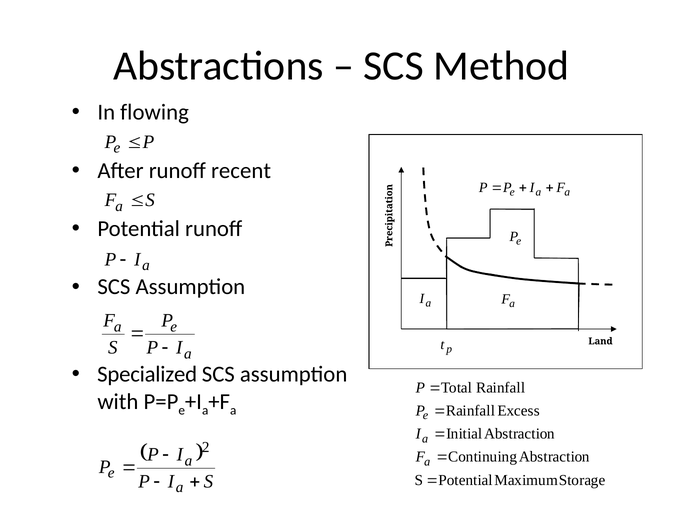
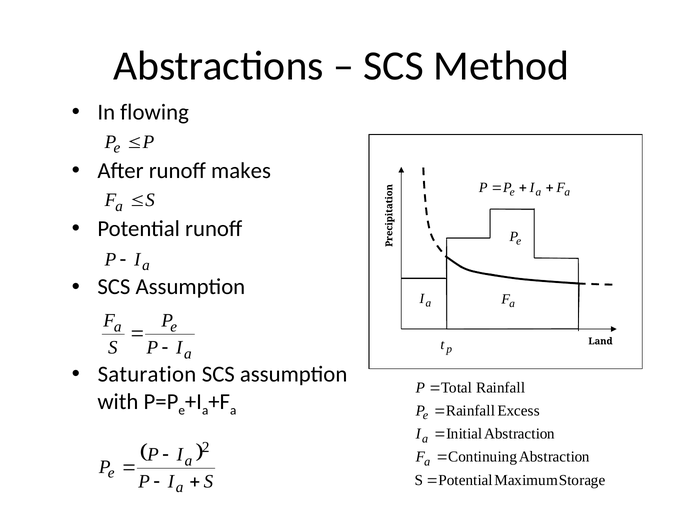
recent: recent -> makes (241, 171)
Specialized: Specialized -> Saturation (147, 374)
